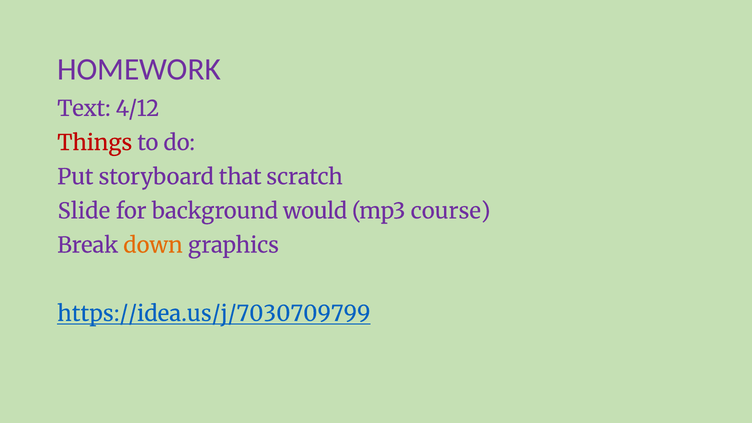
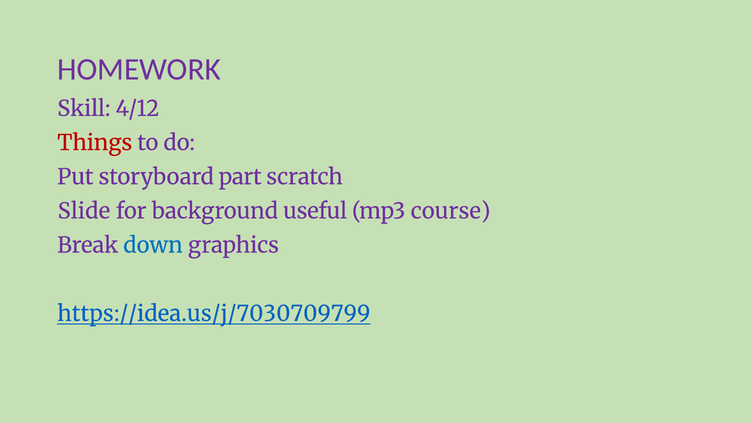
Text: Text -> Skill (84, 109)
that: that -> part (240, 177)
would: would -> useful (315, 211)
down colour: orange -> blue (153, 245)
